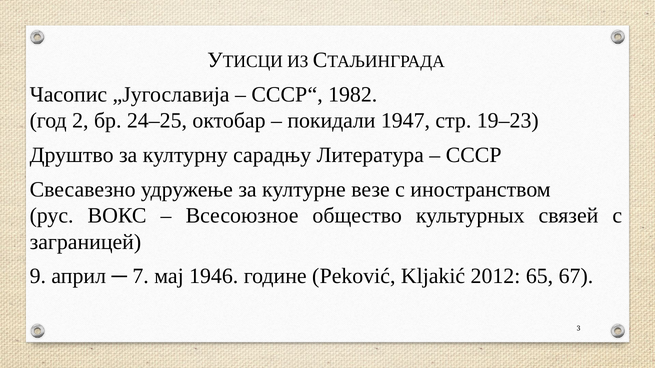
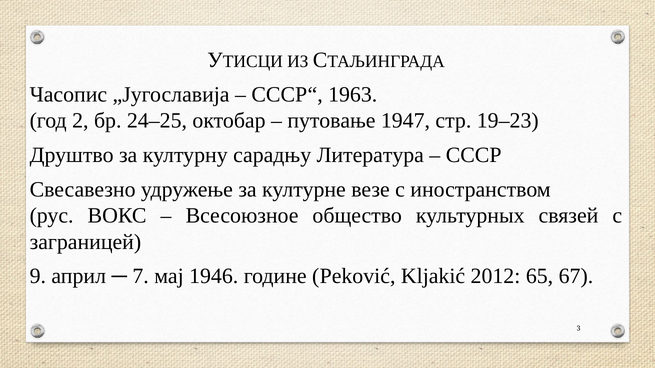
1982: 1982 -> 1963 (353, 95)
покидали: покидали -> путовање (331, 121)
